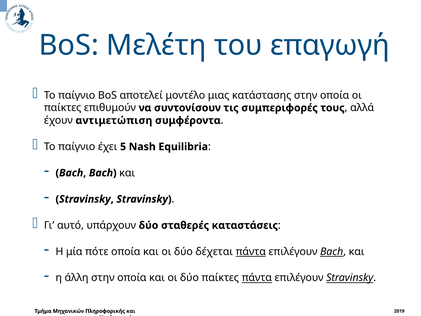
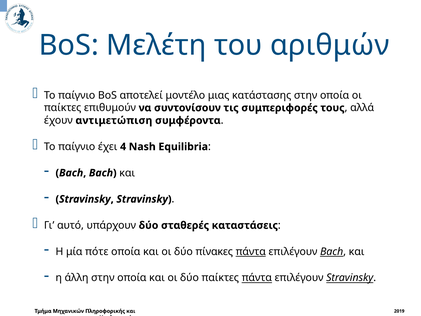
επαγωγή: επαγωγή -> αριθμών (330, 45)
5: 5 -> 4 (123, 147)
δέχεται: δέχεται -> πίνακες (214, 251)
